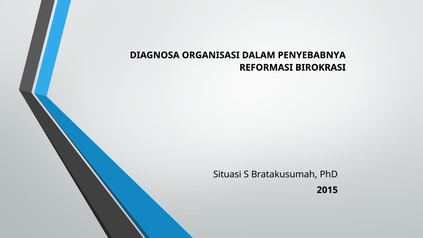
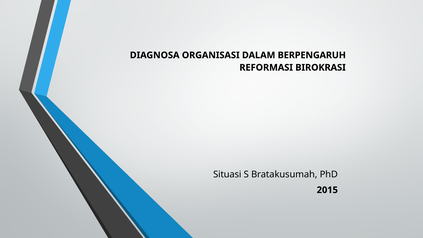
PENYEBABNYA: PENYEBABNYA -> BERPENGARUH (312, 55)
